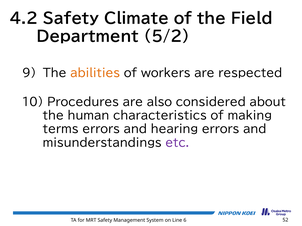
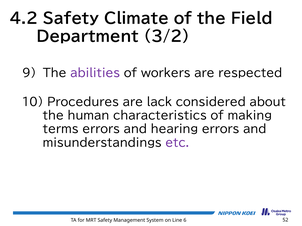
5/2: 5/2 -> 3/2 (167, 37)
abilities colour: orange -> purple (95, 73)
also: also -> lack (159, 102)
